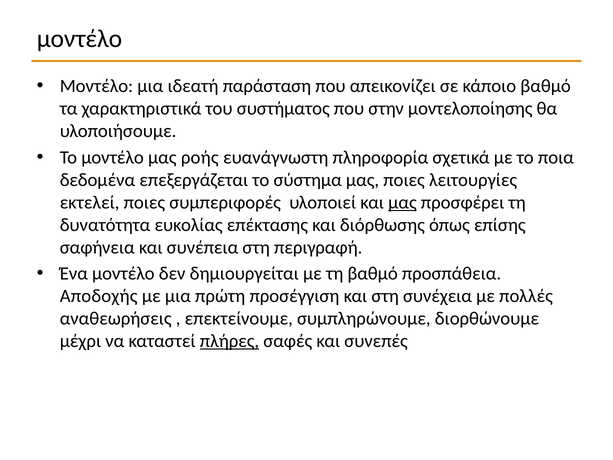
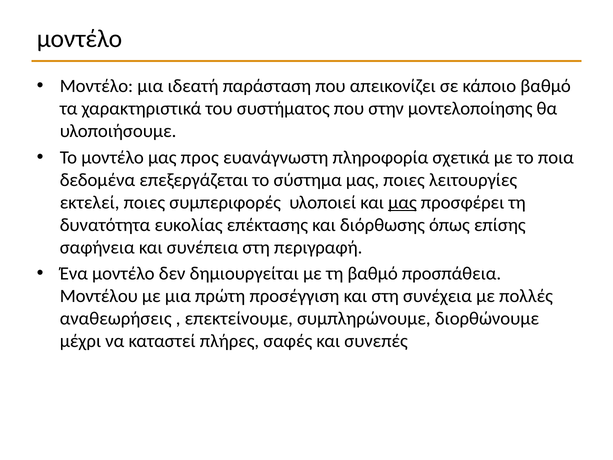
ροής: ροής -> προς (200, 157)
Αποδοχής: Αποδοχής -> Μοντέλου (99, 296)
πλήρες underline: present -> none (230, 341)
